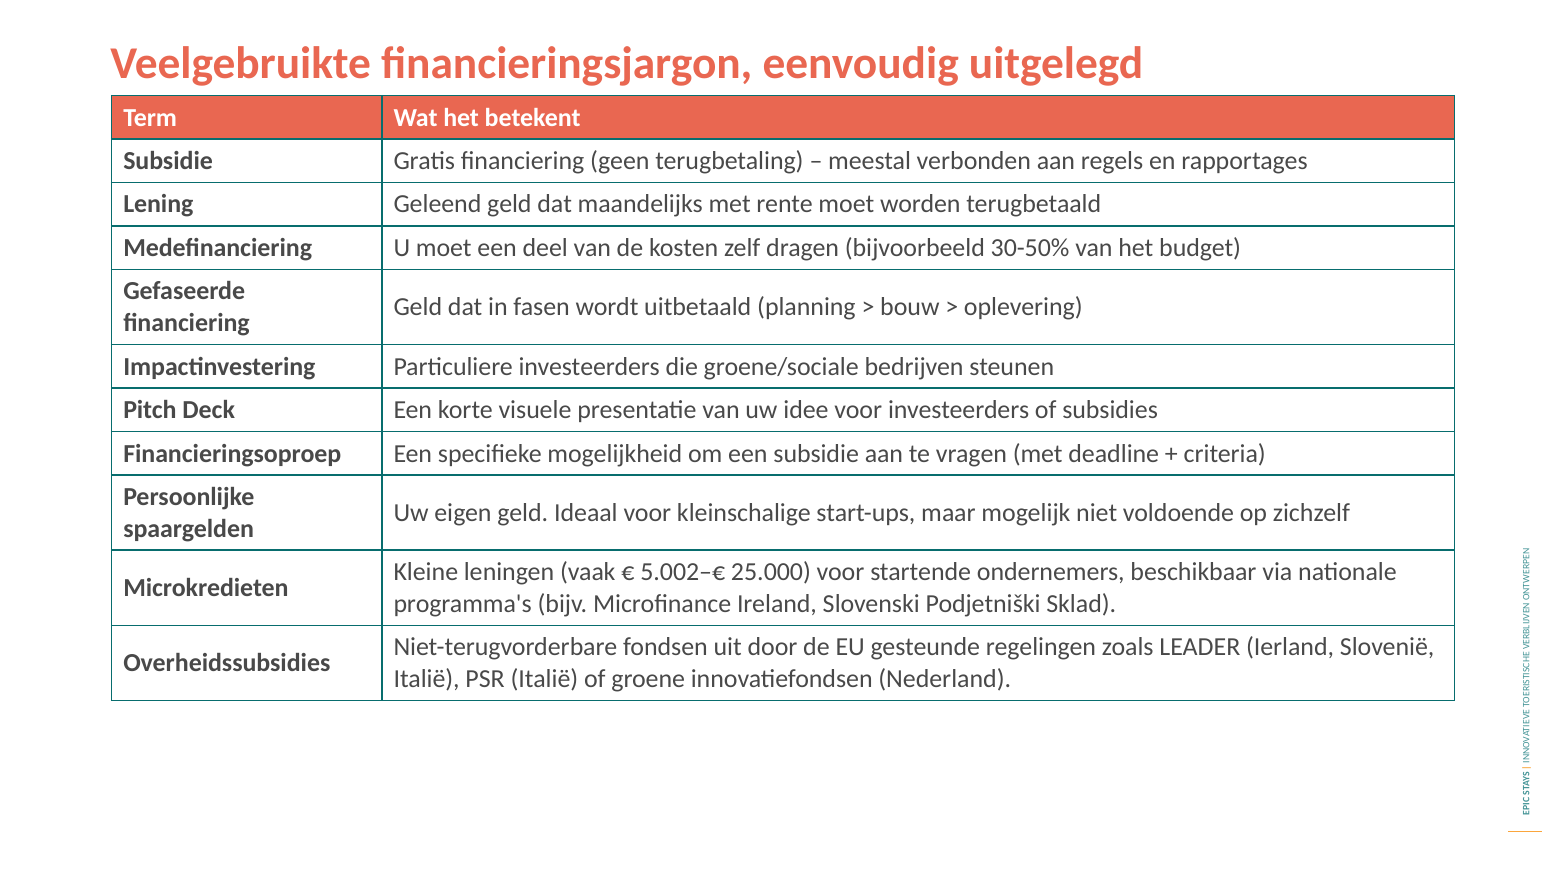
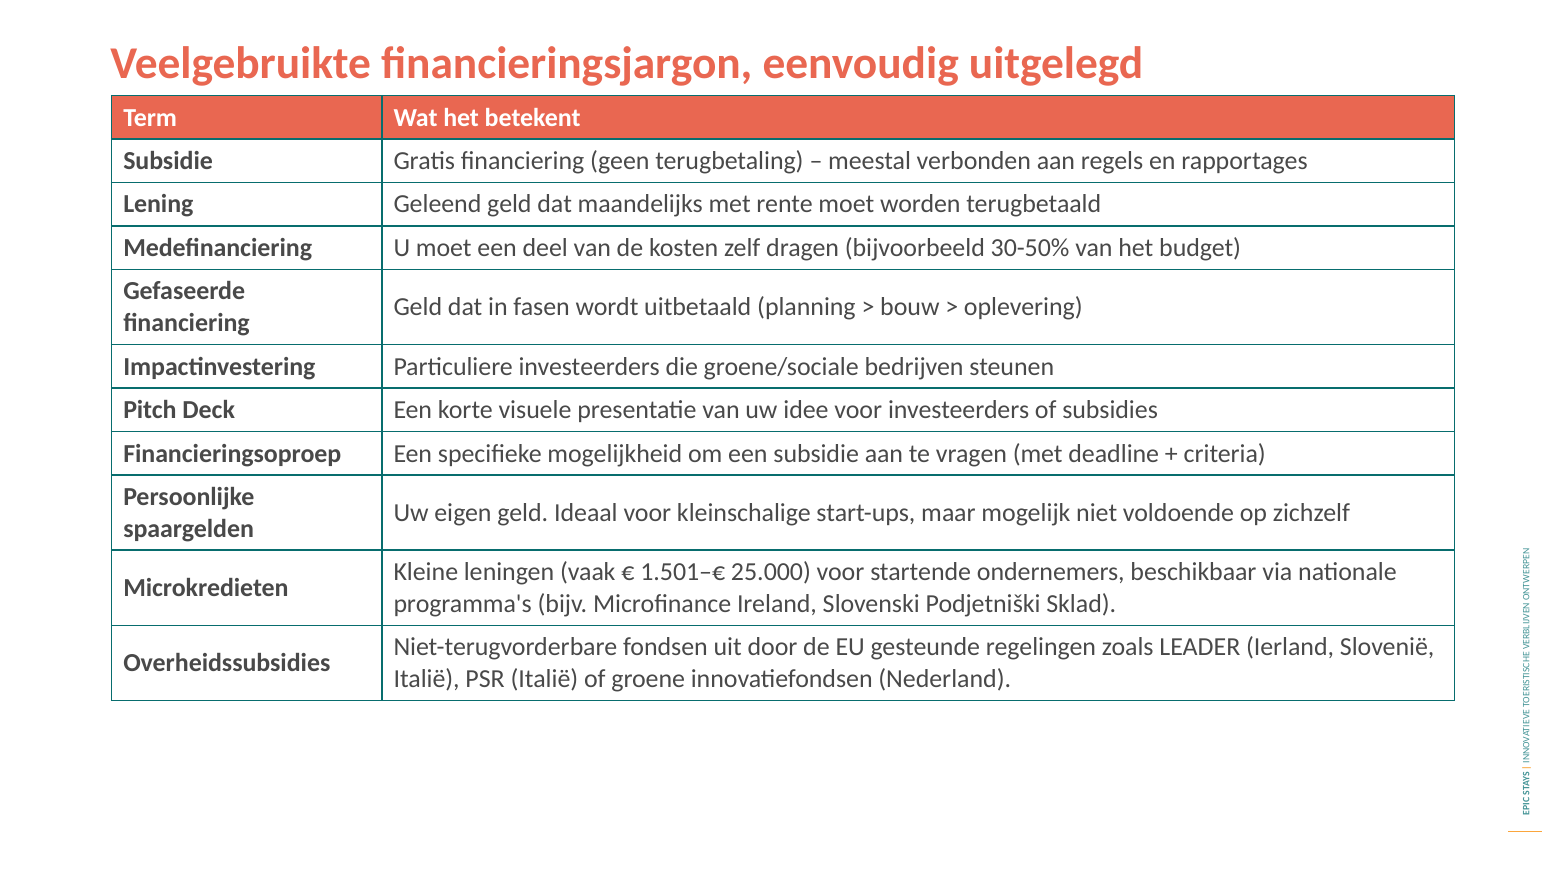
5.002–€: 5.002–€ -> 1.501–€ (683, 572)
